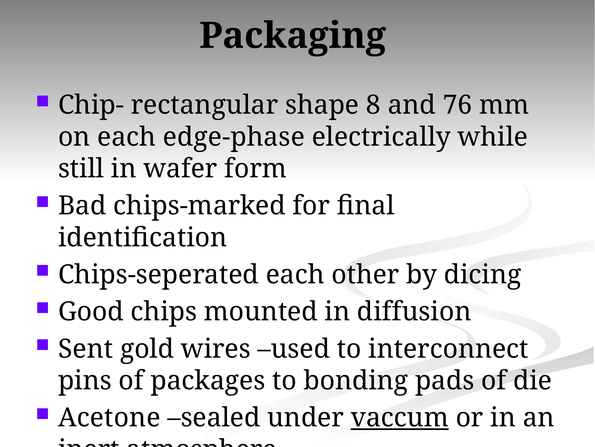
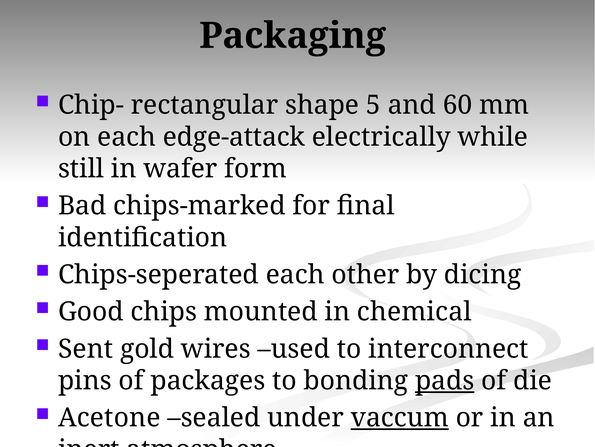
8: 8 -> 5 (373, 105)
76: 76 -> 60 (458, 105)
edge-phase: edge-phase -> edge-attack (234, 137)
diffusion: diffusion -> chemical (414, 311)
pads underline: none -> present (445, 380)
